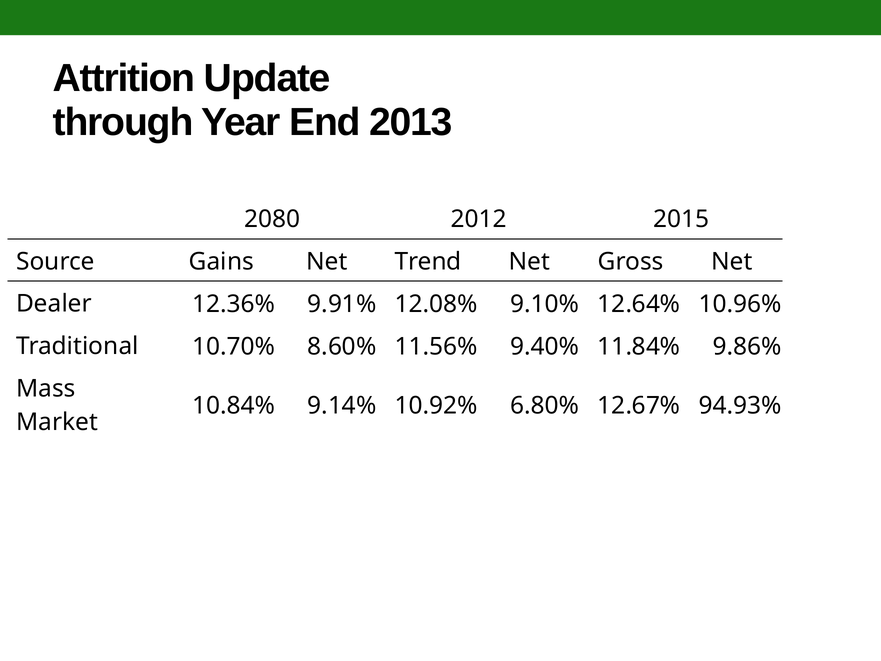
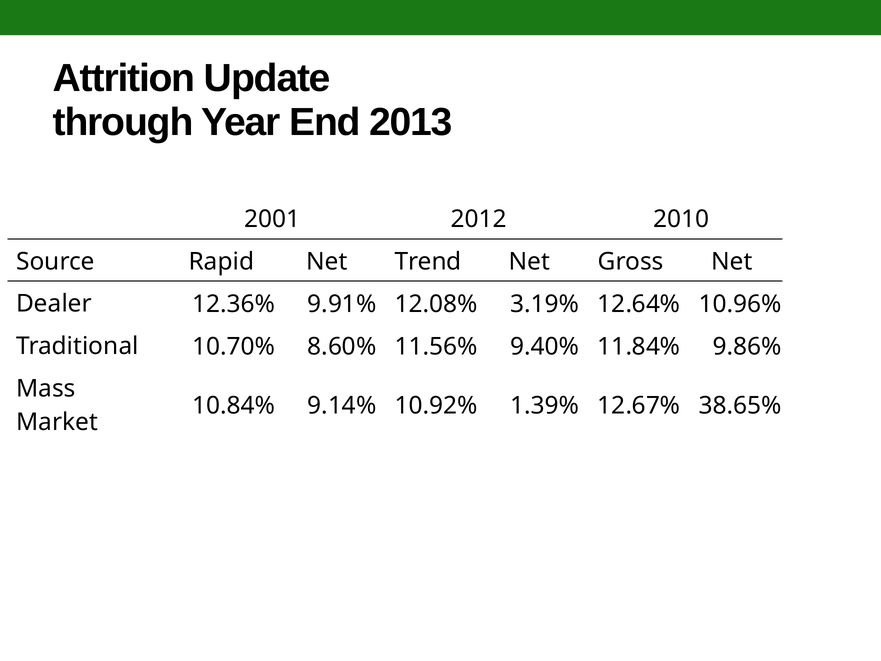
2080: 2080 -> 2001 (272, 219)
2015: 2015 -> 2010 (681, 219)
Gains: Gains -> Rapid (221, 261)
9.10%: 9.10% -> 3.19% (545, 304)
6.80%: 6.80% -> 1.39% (545, 406)
94.93%: 94.93% -> 38.65% (740, 406)
